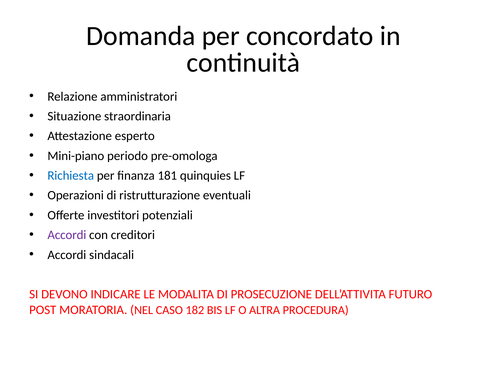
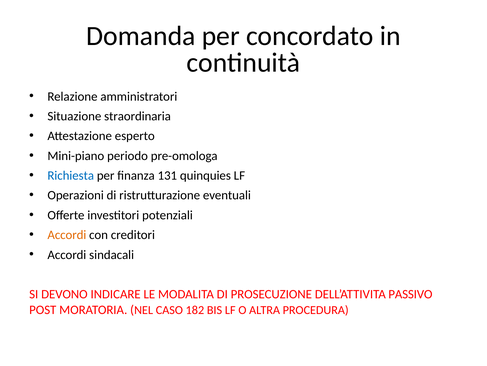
181: 181 -> 131 (167, 175)
Accordi colour: purple -> orange (67, 235)
FUTURO: FUTURO -> PASSIVO (410, 294)
